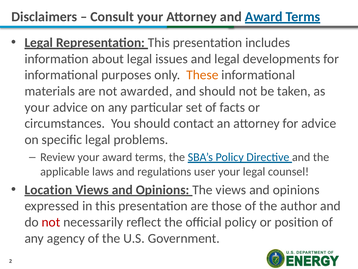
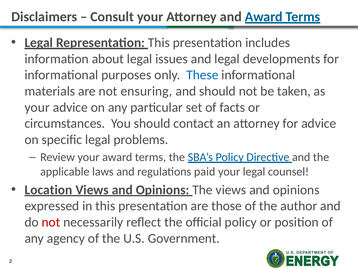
These colour: orange -> blue (202, 75)
awarded: awarded -> ensuring (146, 91)
user: user -> paid (205, 171)
